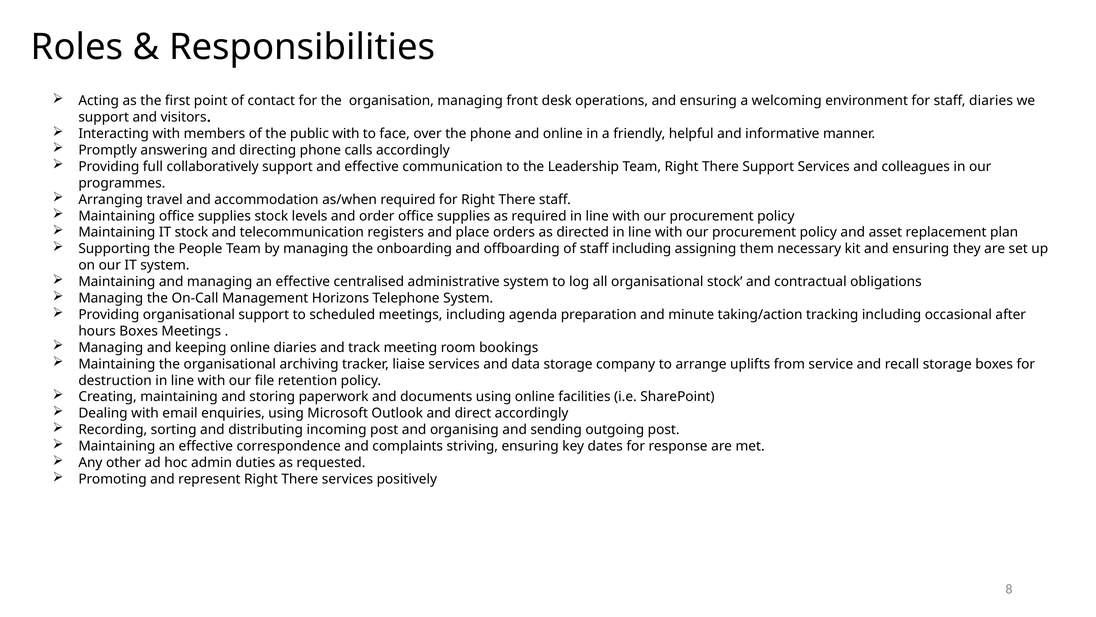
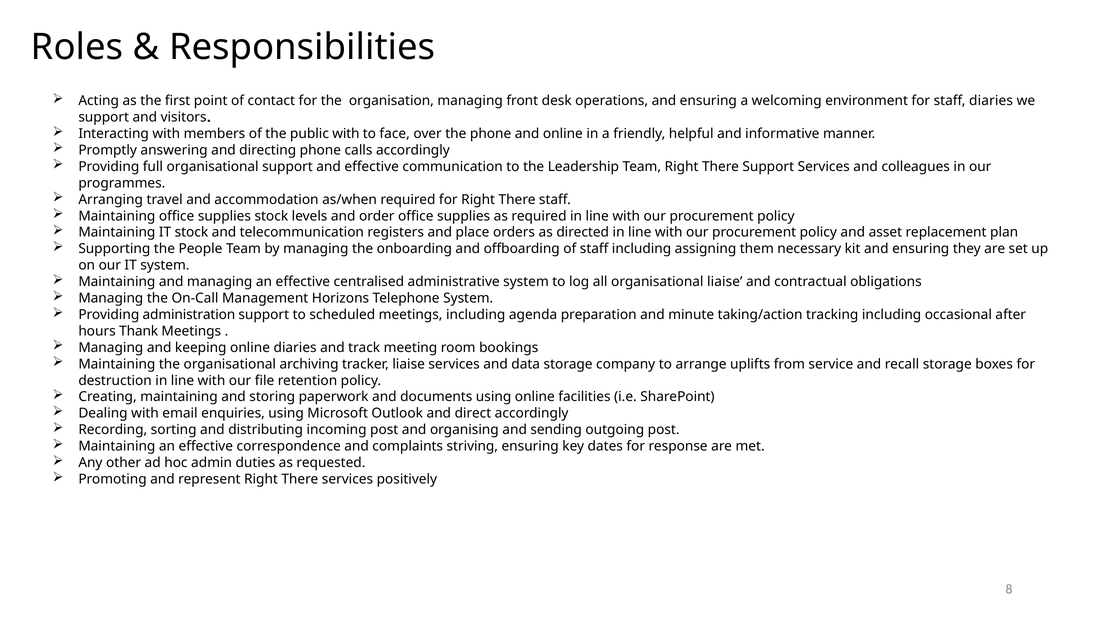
full collaboratively: collaboratively -> organisational (213, 166)
organisational stock: stock -> liaise (725, 282)
Providing organisational: organisational -> administration (189, 314)
hours Boxes: Boxes -> Thank (139, 331)
